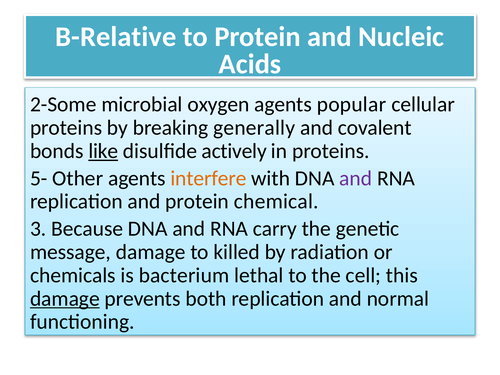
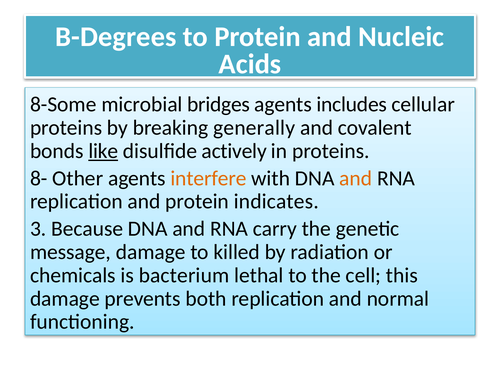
B-Relative: B-Relative -> B-Degrees (116, 37)
2-Some: 2-Some -> 8-Some (63, 104)
oxygen: oxygen -> bridges (219, 104)
popular: popular -> includes (352, 104)
5-: 5- -> 8- (39, 178)
and colour: purple -> orange (356, 178)
chemical: chemical -> indicates (276, 201)
damage underline: present -> none (65, 299)
